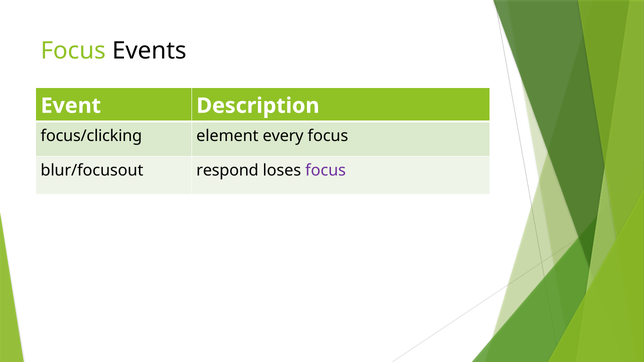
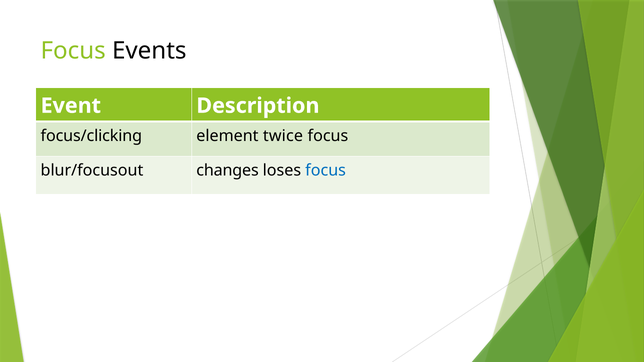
every: every -> twice (283, 136)
respond: respond -> changes (228, 171)
focus colour: purple -> blue (326, 171)
